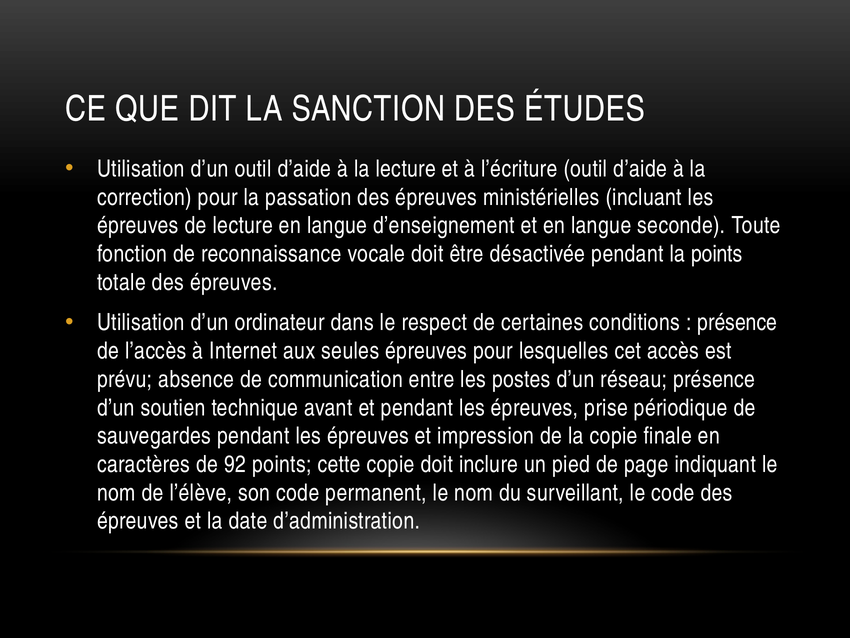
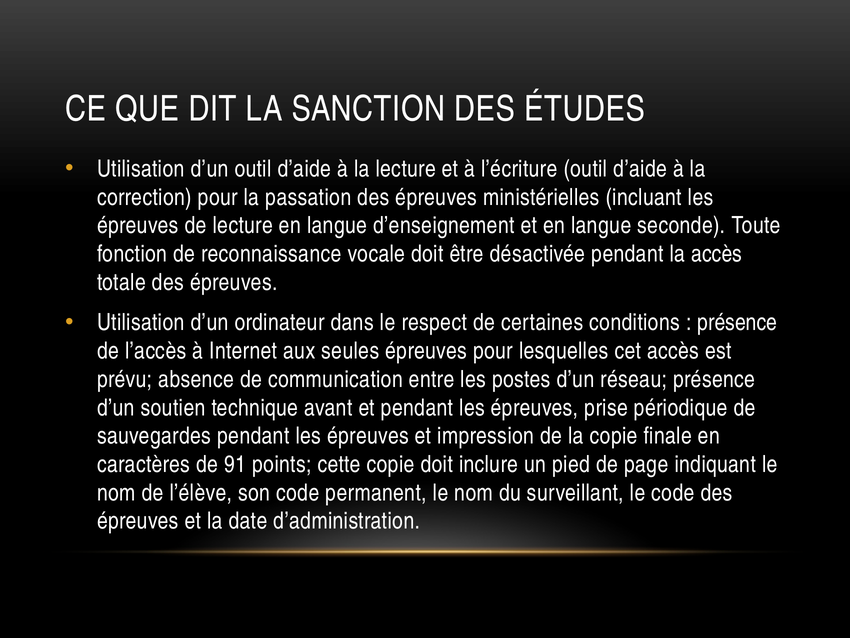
la points: points -> accès (717, 254)
92: 92 -> 91 (235, 464)
